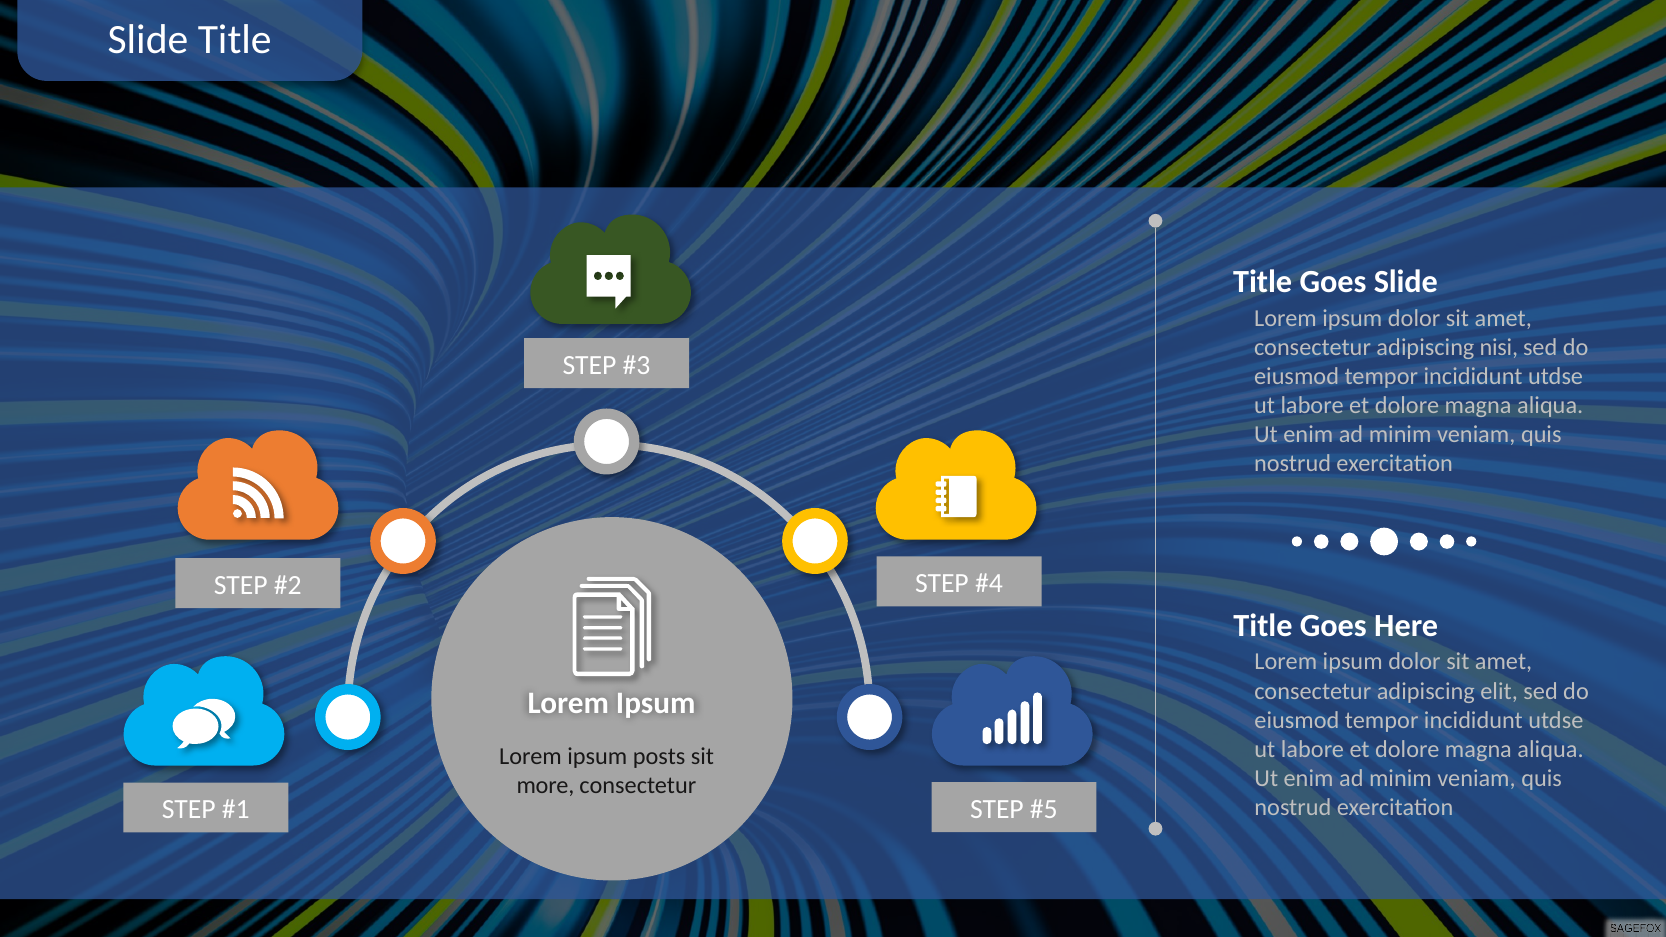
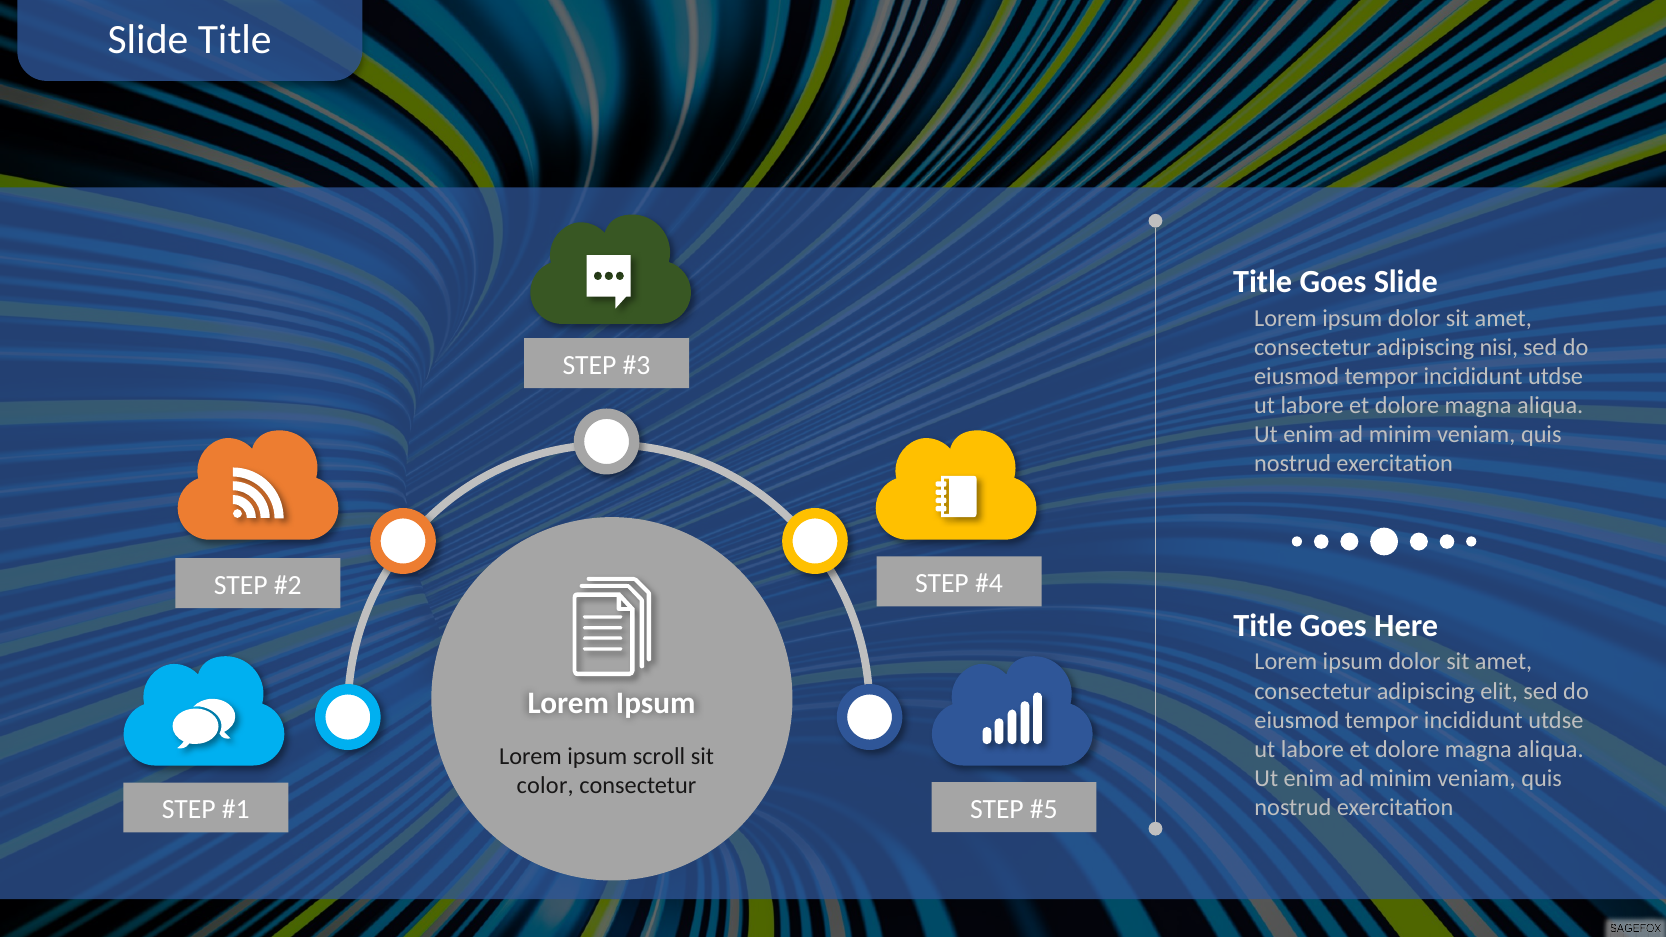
posts: posts -> scroll (659, 757)
more: more -> color (545, 786)
